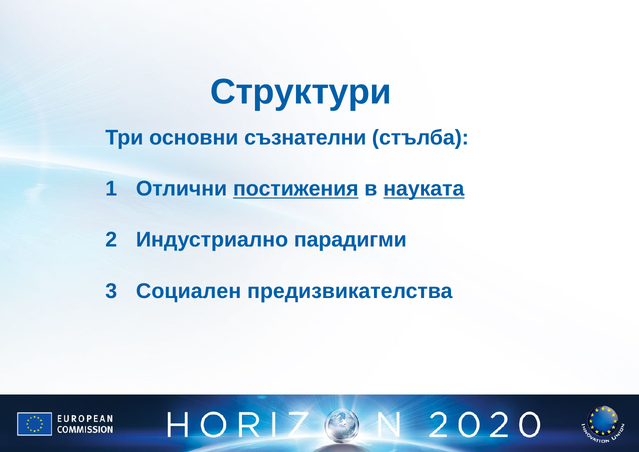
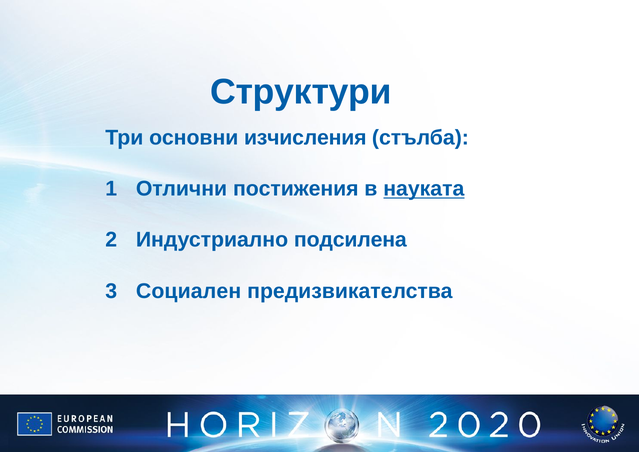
съзнателни: съзнателни -> изчисления (305, 138)
постижения underline: present -> none (296, 189)
парадигми: парадигми -> подсилена (350, 240)
